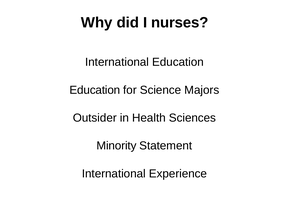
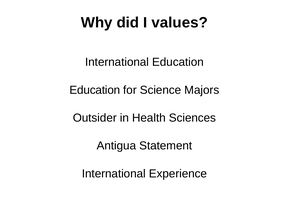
nurses: nurses -> values (180, 23)
Minority: Minority -> Antigua (116, 146)
